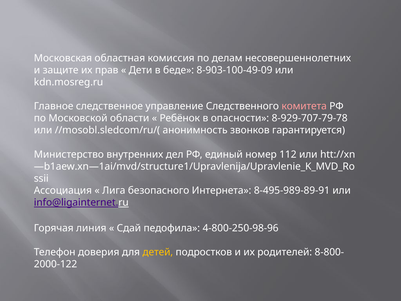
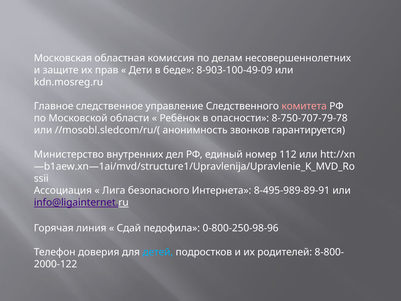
8-929-707-79-78: 8-929-707-79-78 -> 8-750-707-79-78 (310, 118)
4-800-250-98-96: 4-800-250-98-96 -> 0-800-250-98-96 (241, 228)
детей colour: yellow -> light blue (158, 252)
